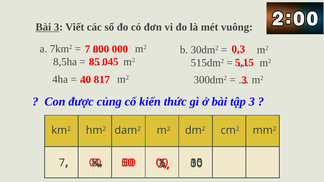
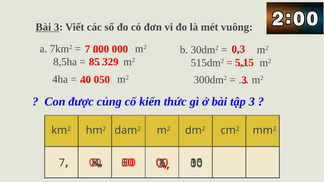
045: 045 -> 329 (110, 62)
817: 817 -> 050 (102, 80)
